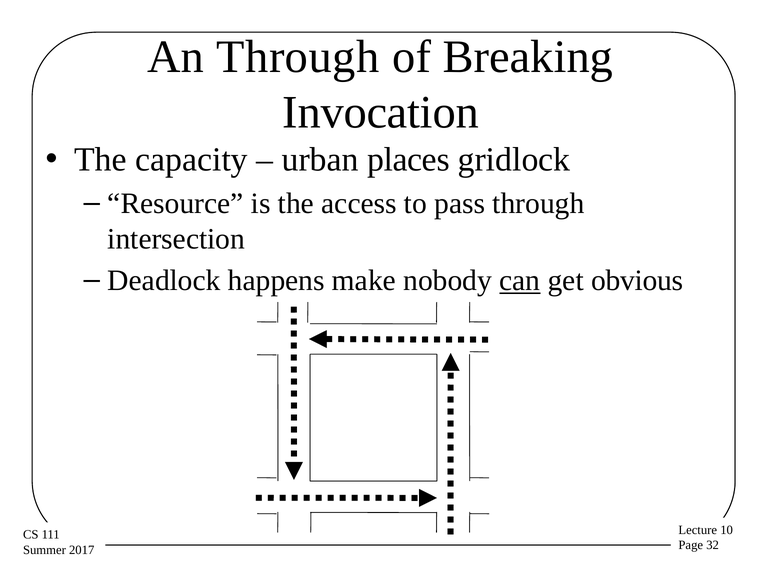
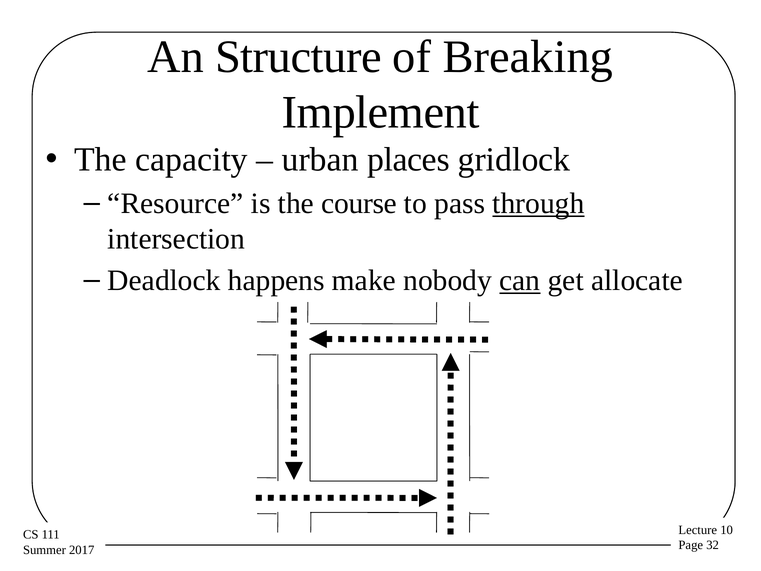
An Through: Through -> Structure (298, 57)
Invocation: Invocation -> Implement (381, 113)
access: access -> course (359, 203)
through underline: none -> present (538, 203)
obvious: obvious -> allocate (637, 280)
